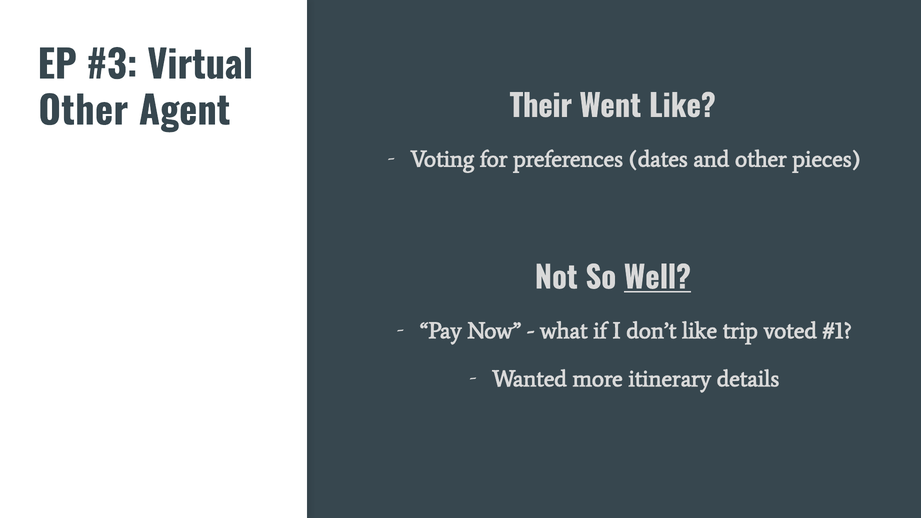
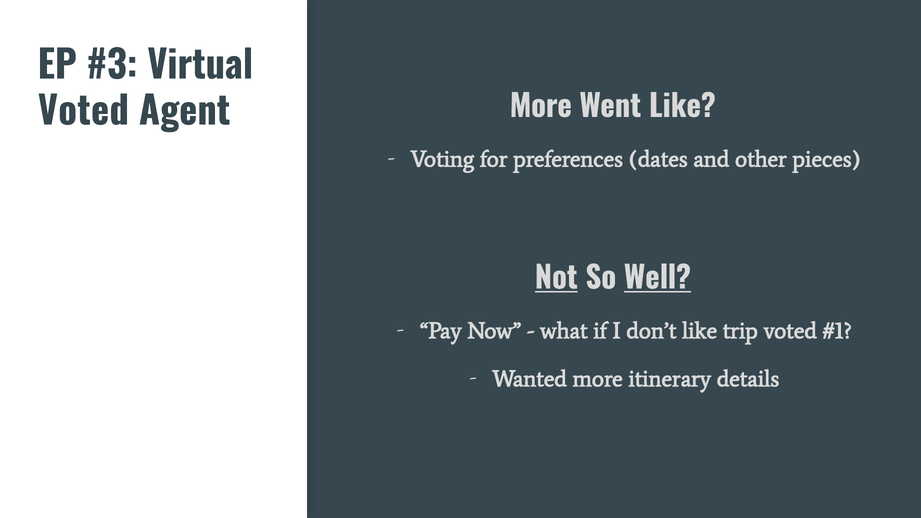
Other: Other -> Voted (83, 112)
Agent Their: Their -> More (541, 107)
Not underline: none -> present (556, 279)
